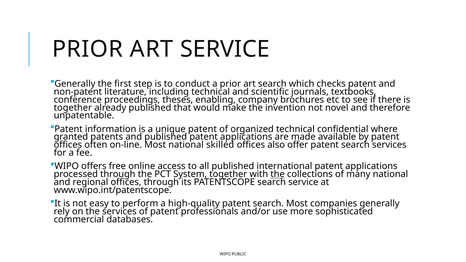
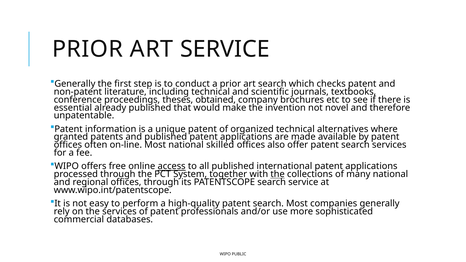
enabling: enabling -> obtained (216, 100)
together: together -> essential (73, 108)
confidential: confidential -> alternatives (343, 129)
access underline: none -> present (172, 166)
